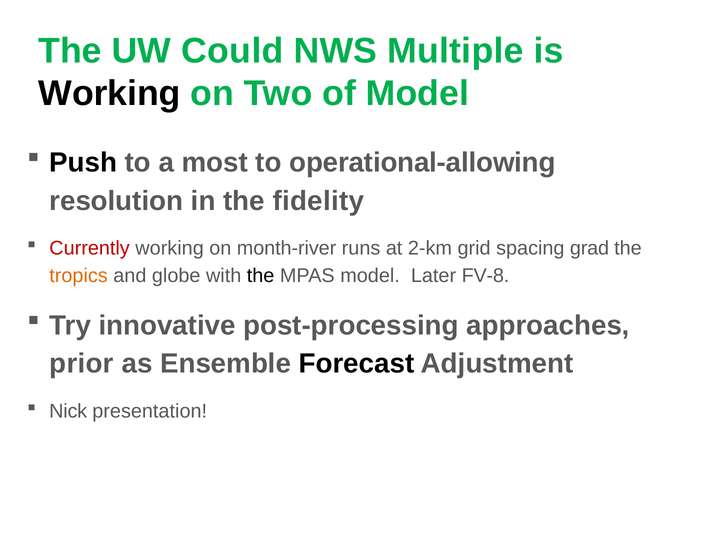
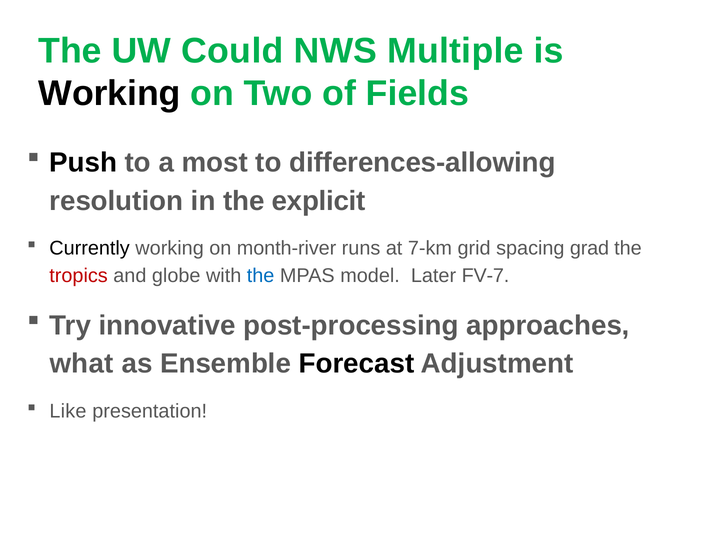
of Model: Model -> Fields (417, 94)
operational-allowing: operational-allowing -> differences-allowing (422, 163)
fidelity: fidelity -> explicit (319, 201)
Currently colour: red -> black (90, 248)
2-km: 2-km -> 7-km (430, 248)
tropics colour: orange -> red (79, 276)
the colour: black -> blue (261, 276)
FV-8: FV-8 -> FV-7 (485, 276)
prior: prior -> what (82, 364)
Nick: Nick -> Like (68, 412)
